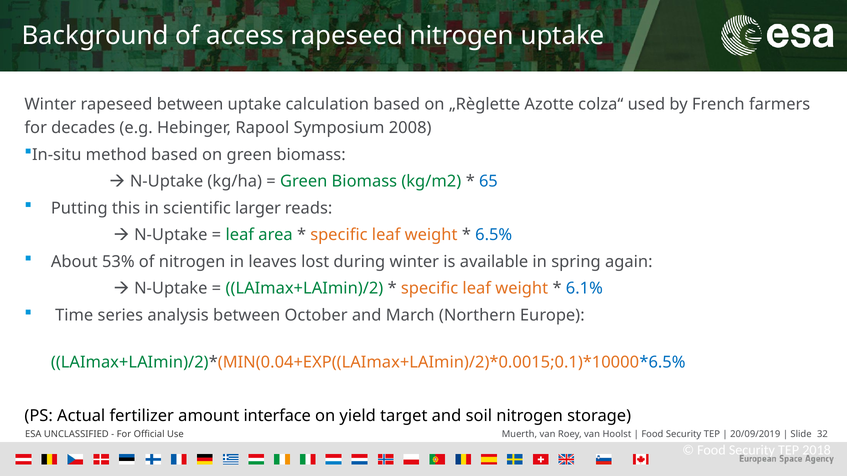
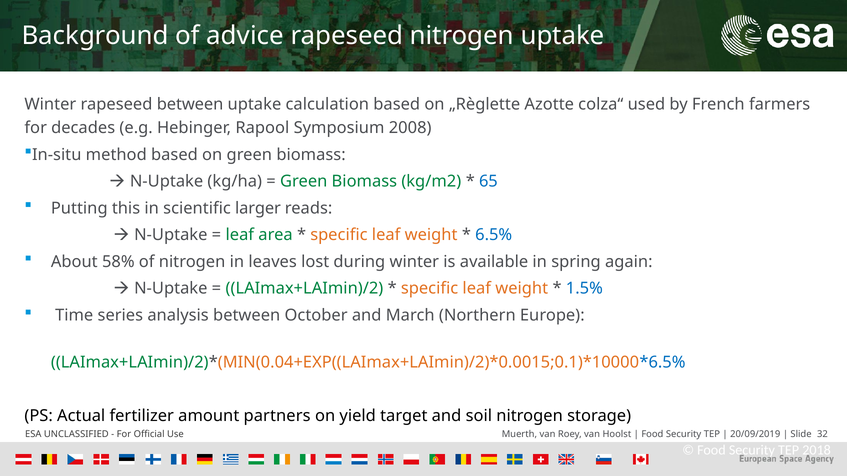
access: access -> advice (245, 36)
53%: 53% -> 58% (118, 262)
6.1%: 6.1% -> 1.5% (584, 289)
interface: interface -> partners (277, 416)
